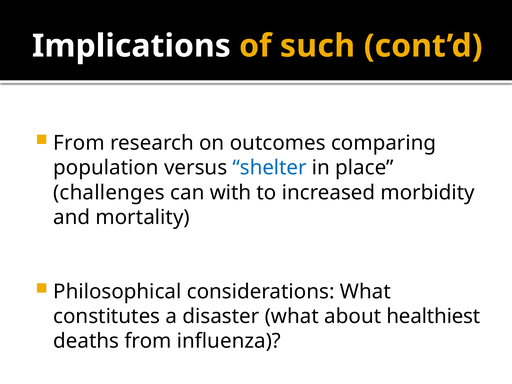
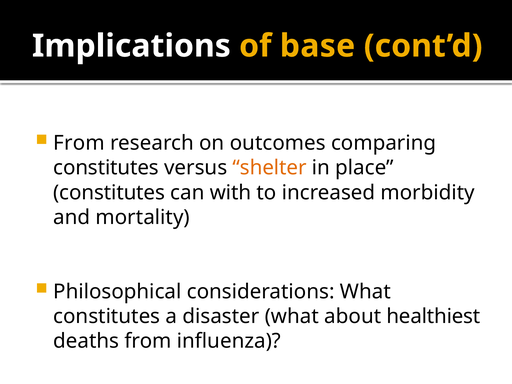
such: such -> base (317, 46)
population: population -> constitutes (106, 168)
shelter colour: blue -> orange (270, 168)
challenges: challenges -> constitutes (109, 193)
